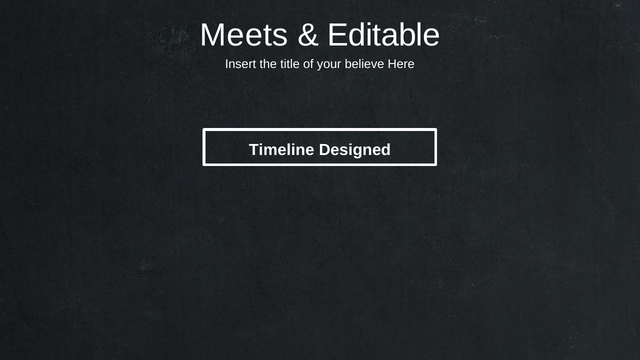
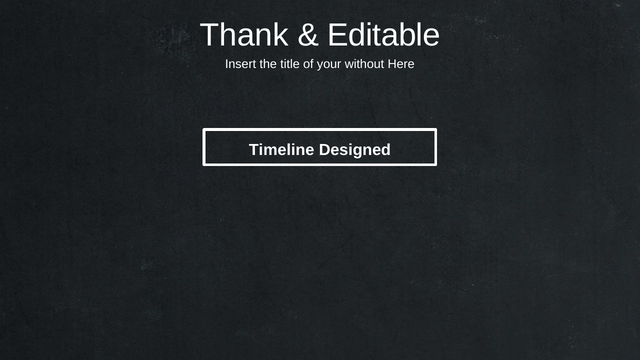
Meets: Meets -> Thank (244, 35)
believe: believe -> without (364, 64)
